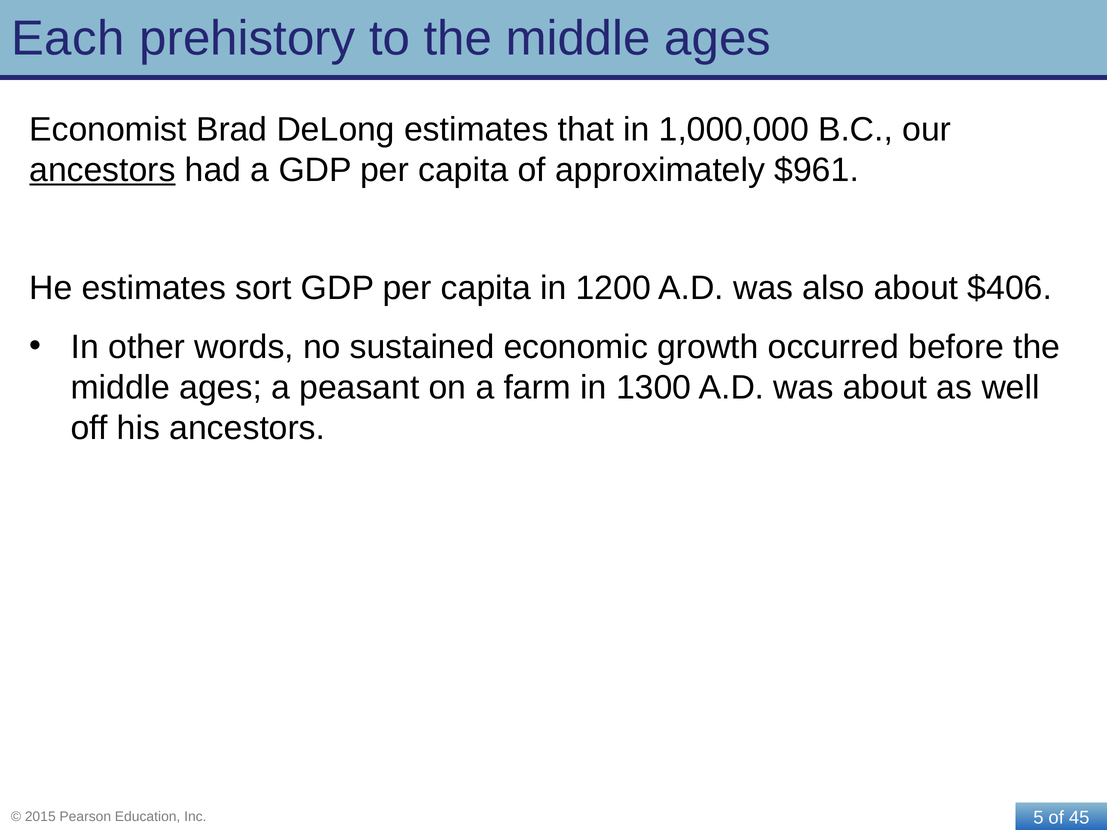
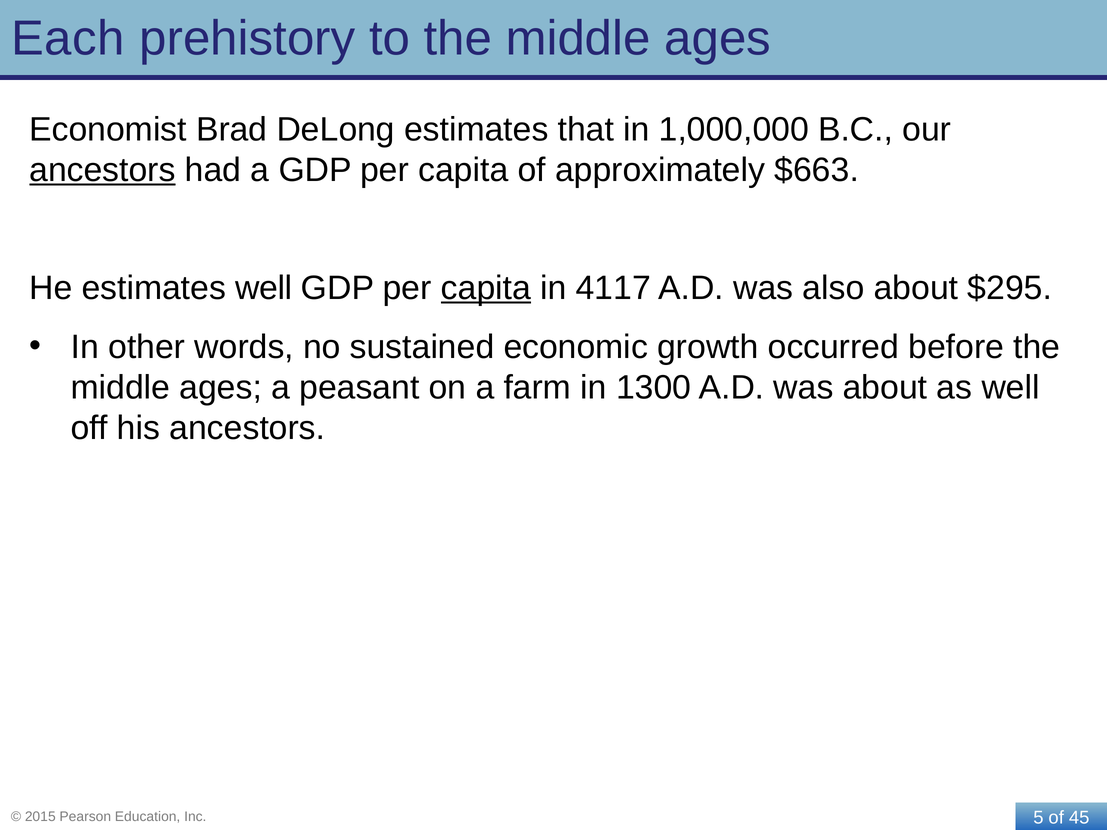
$961: $961 -> $663 (817, 170)
estimates sort: sort -> well (264, 288)
capita underline: none -> present (486, 288)
1200: 1200 -> 4117 (613, 288)
$406: $406 -> $295 (1010, 288)
